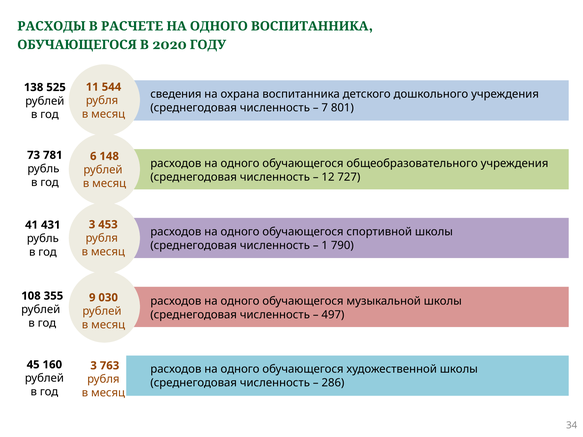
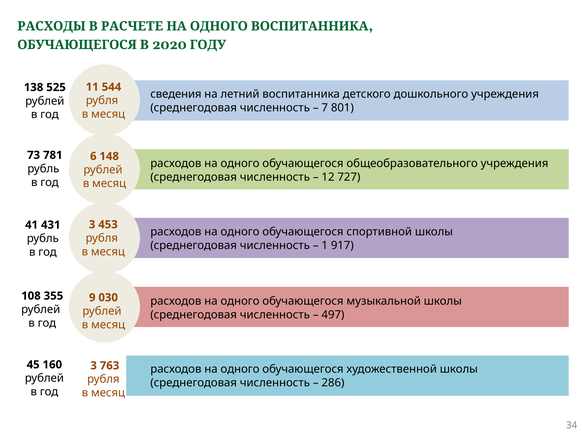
охрана: охрана -> летний (240, 94)
790: 790 -> 917 (342, 246)
